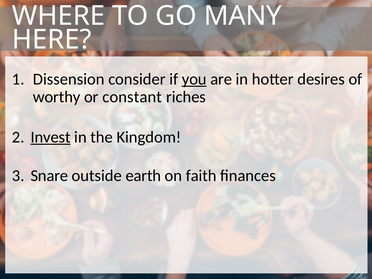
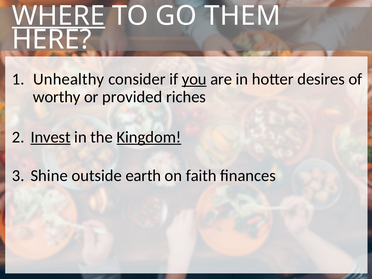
WHERE underline: none -> present (59, 16)
MANY: MANY -> THEM (243, 16)
Dissension: Dissension -> Unhealthy (69, 79)
constant: constant -> provided (132, 97)
Kingdom underline: none -> present (149, 137)
Snare: Snare -> Shine (49, 176)
